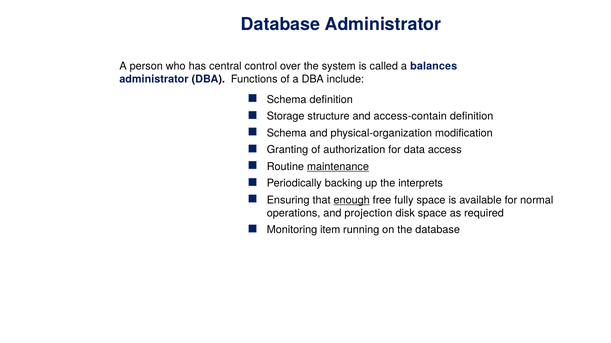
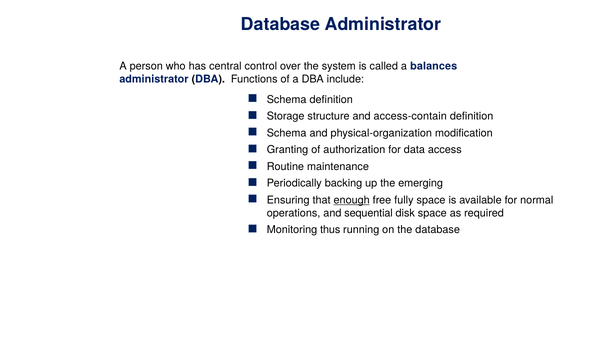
maintenance underline: present -> none (338, 167)
interprets: interprets -> emerging (421, 184)
projection: projection -> sequential (369, 213)
item: item -> thus (330, 230)
